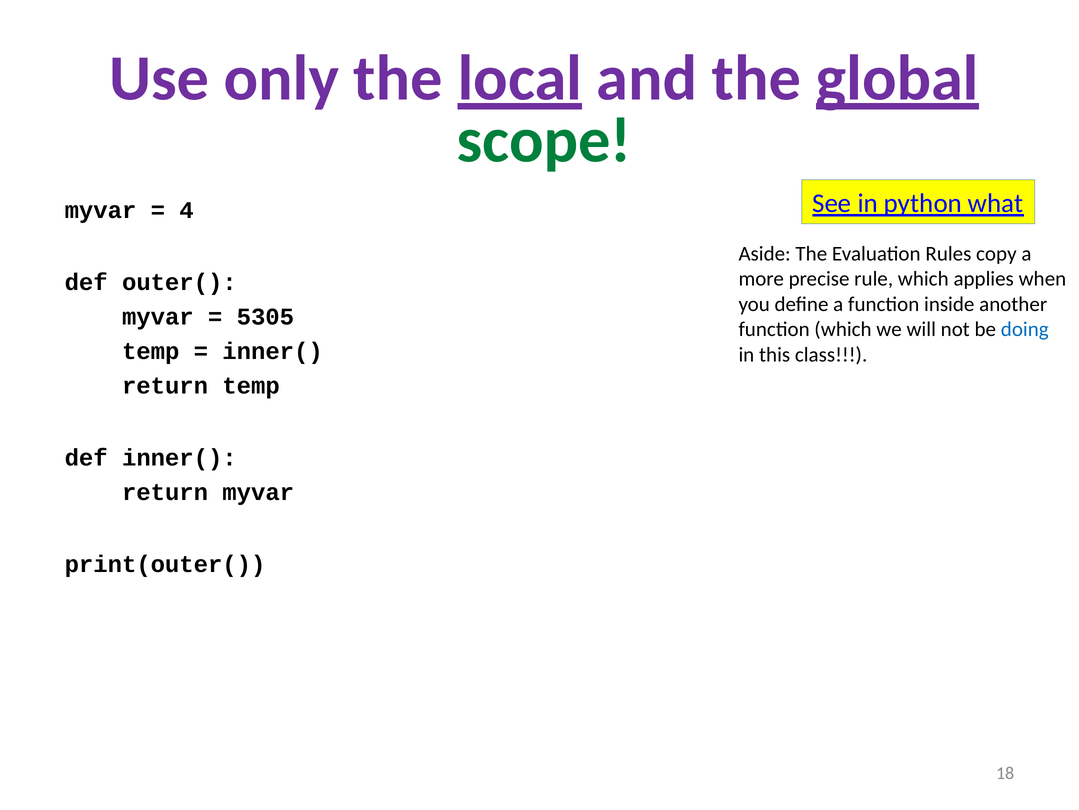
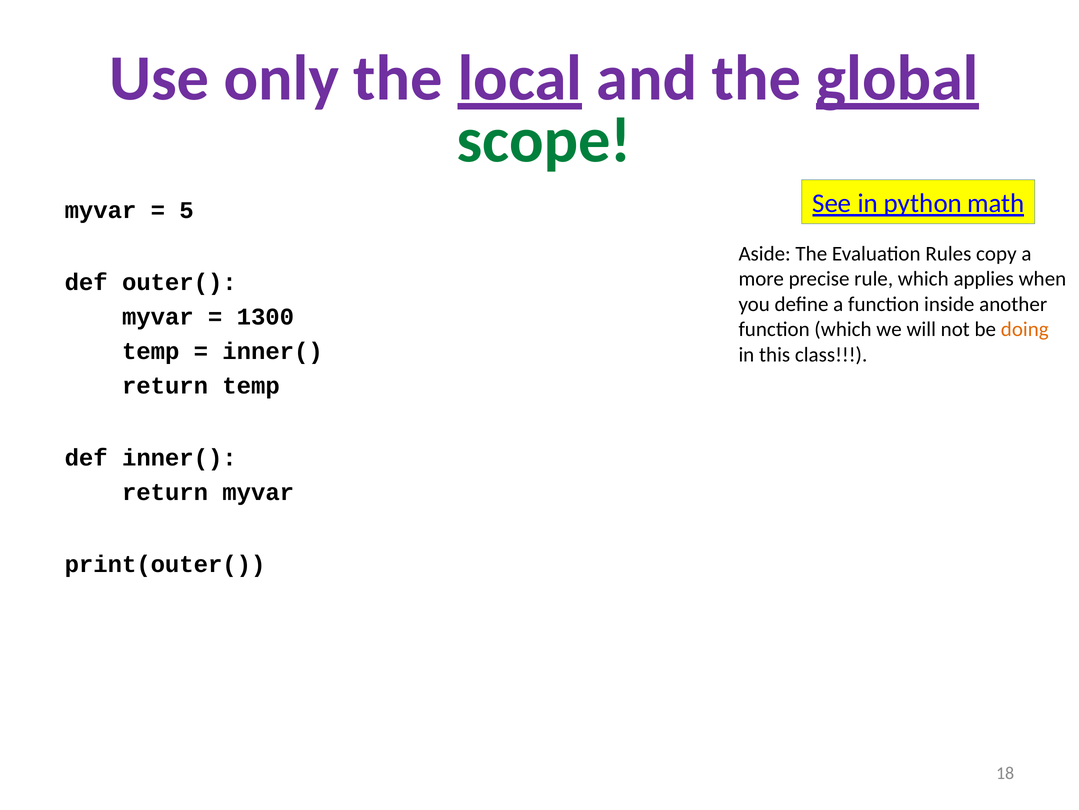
what: what -> math (996, 203)
4: 4 -> 5 (187, 210)
5305: 5305 -> 1300 (265, 317)
doing colour: blue -> orange (1025, 329)
